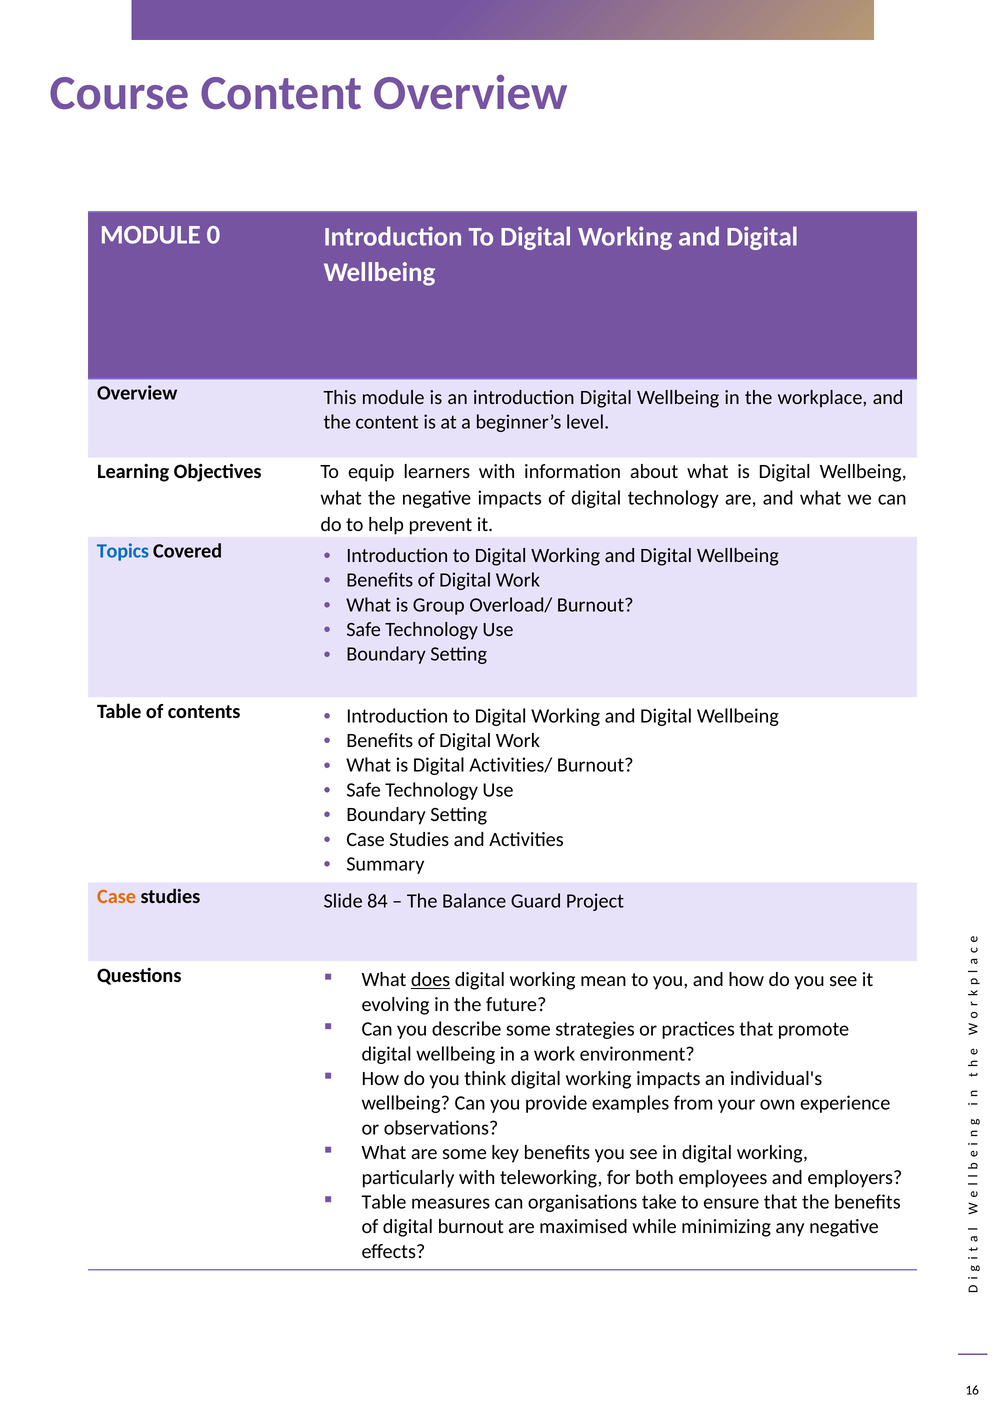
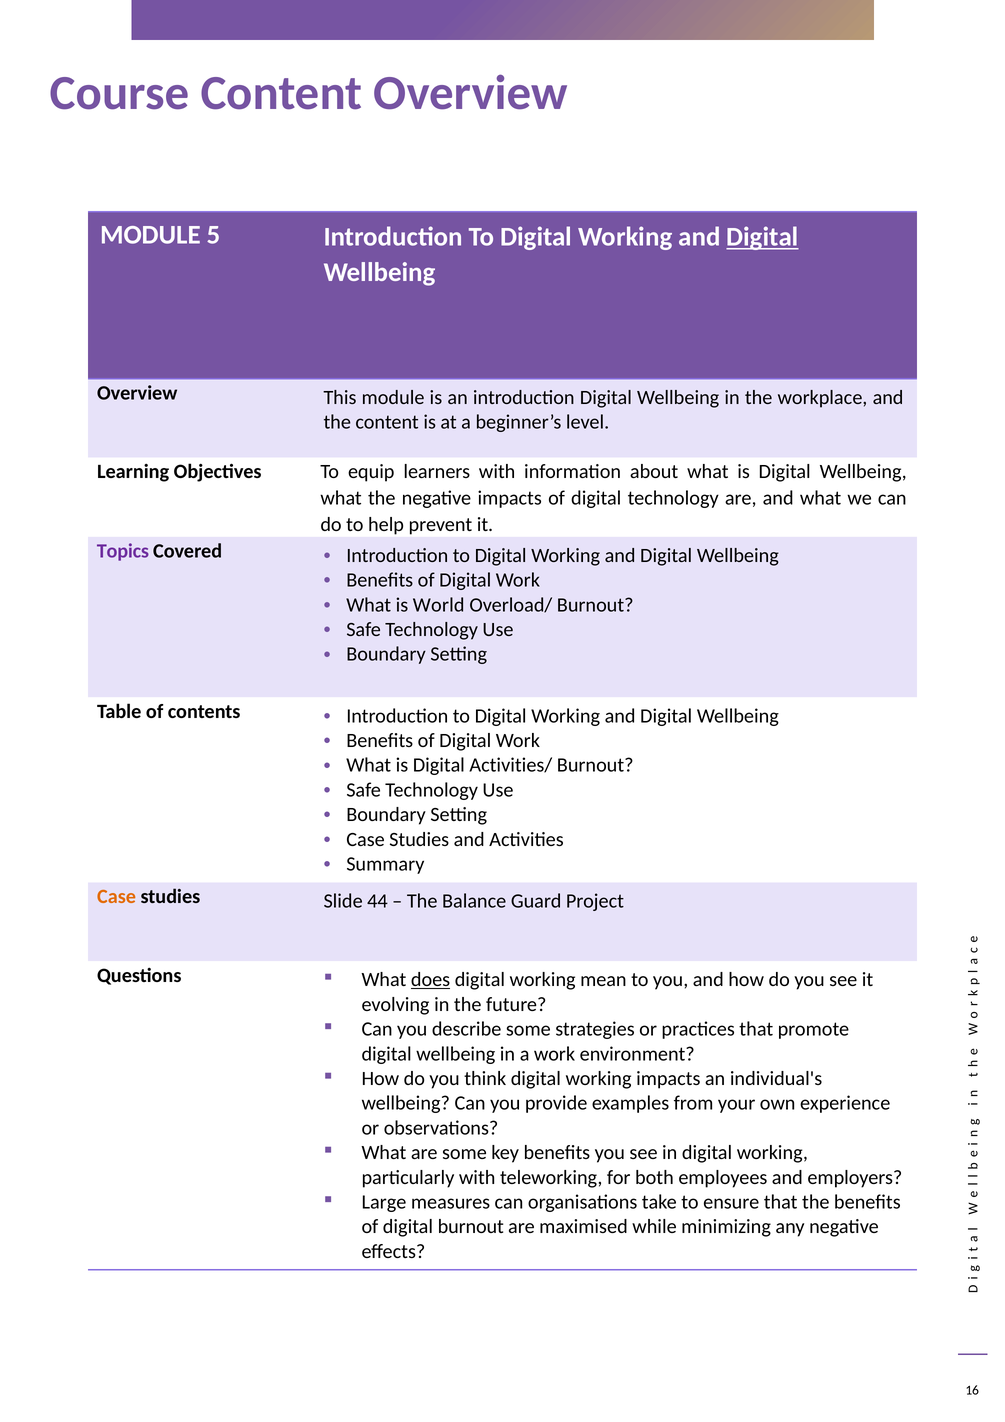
0: 0 -> 5 (214, 235)
Digital underline: none -> present (762, 237)
Topics colour: blue -> purple (123, 551)
Group: Group -> World (439, 605)
84: 84 -> 44 (377, 901)
Table: Table -> Large (384, 1202)
